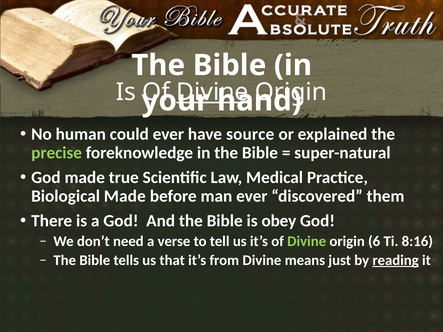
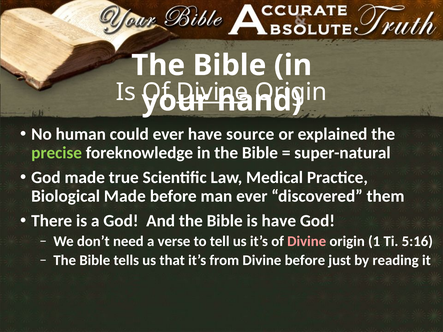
is obey: obey -> have (279, 221)
Divine colour: light green -> pink (307, 241)
6: 6 -> 1 (374, 241)
8:16: 8:16 -> 5:16 (417, 241)
Divine means: means -> before (305, 260)
reading underline: present -> none (396, 260)
